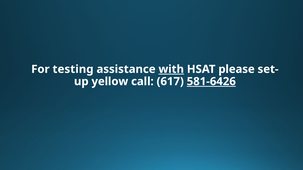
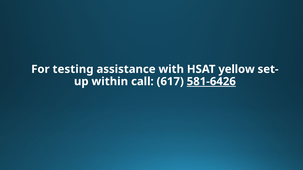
with underline: present -> none (171, 69)
please: please -> yellow (237, 69)
yellow: yellow -> within (110, 82)
